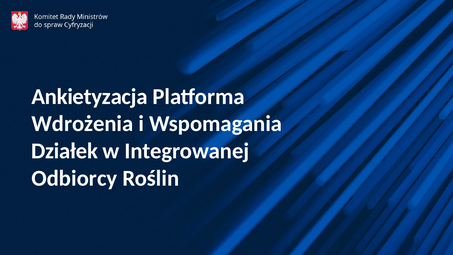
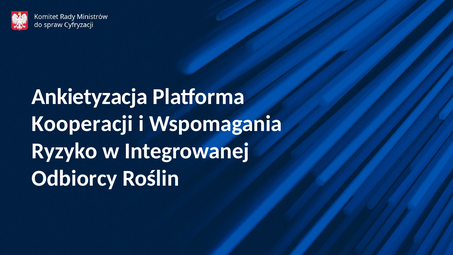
Wdrożenia: Wdrożenia -> Kooperacji (82, 124)
Działek: Działek -> Ryzyko (64, 151)
